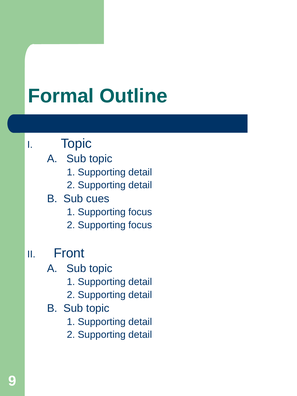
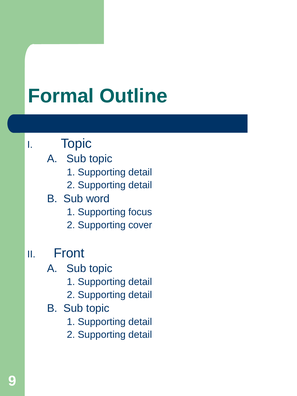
cues: cues -> word (98, 199)
2 Supporting focus: focus -> cover (140, 225)
